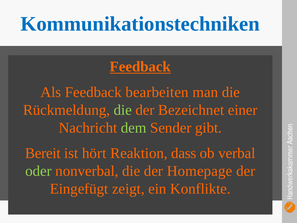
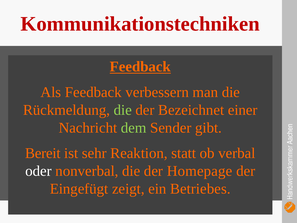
Kommunikationstechniken colour: blue -> red (140, 24)
bearbeiten: bearbeiten -> verbessern (157, 92)
hört: hört -> sehr (94, 153)
dass: dass -> statt (184, 153)
oder colour: light green -> white (38, 171)
Konflikte: Konflikte -> Betriebes (200, 189)
